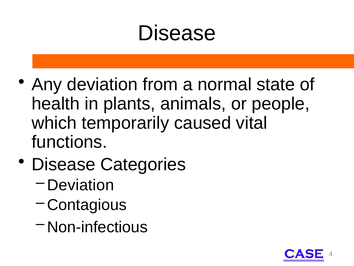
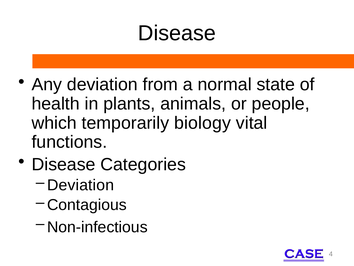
caused: caused -> biology (203, 123)
